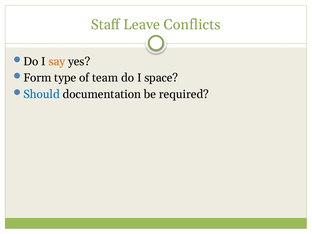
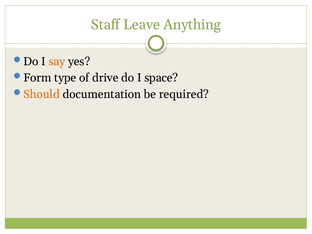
Conflicts: Conflicts -> Anything (192, 25)
team: team -> drive (105, 78)
Should colour: blue -> orange (42, 94)
